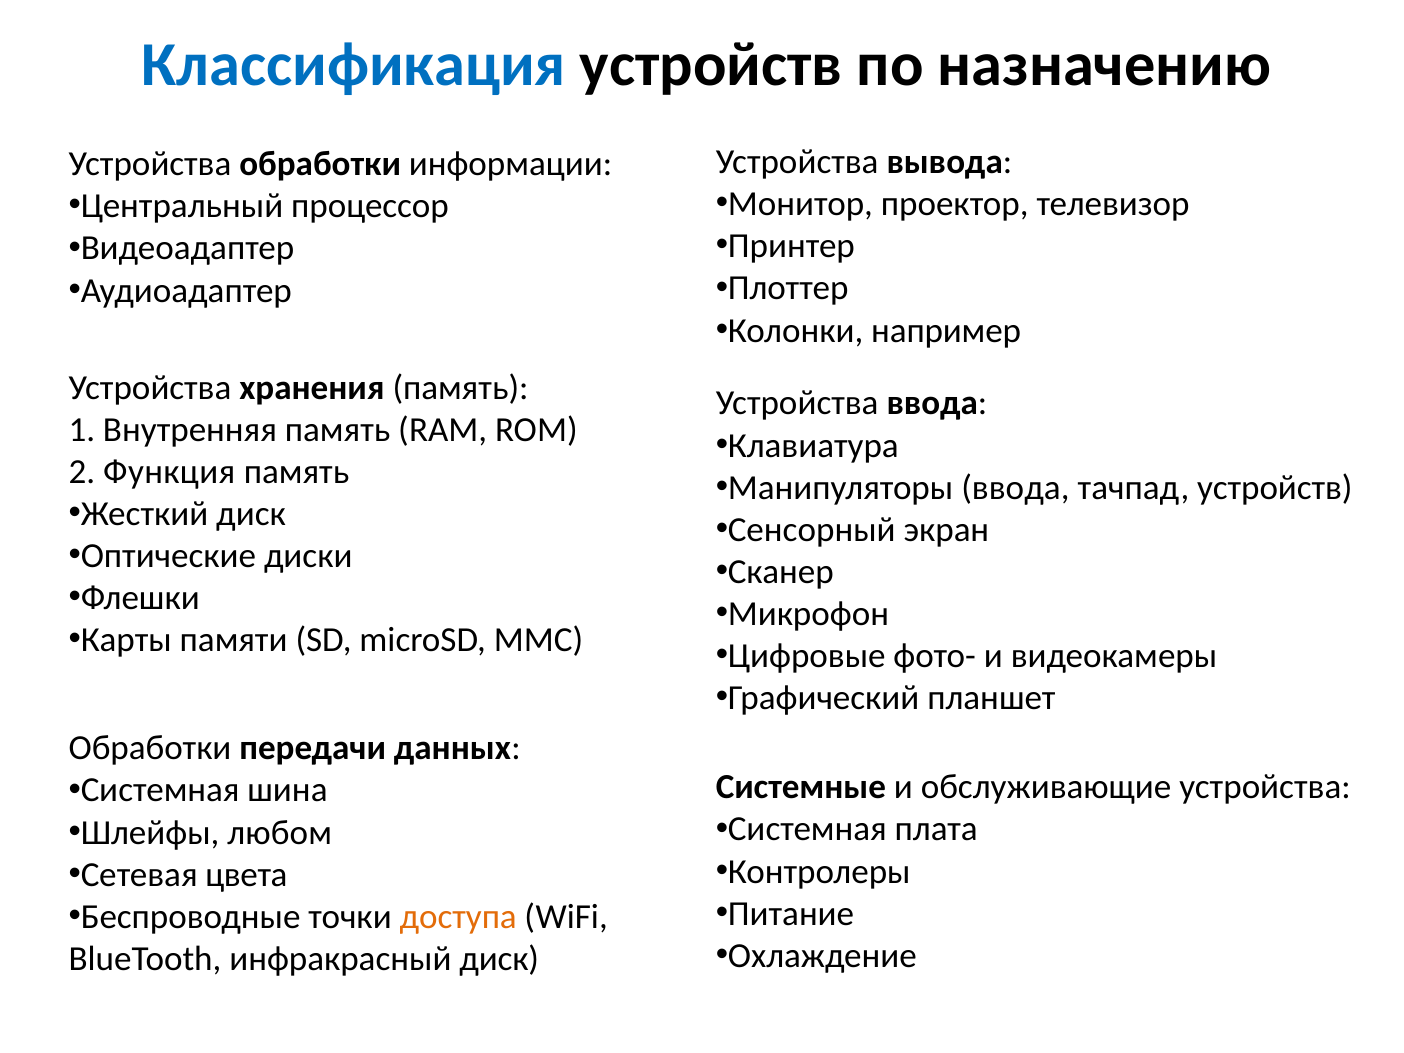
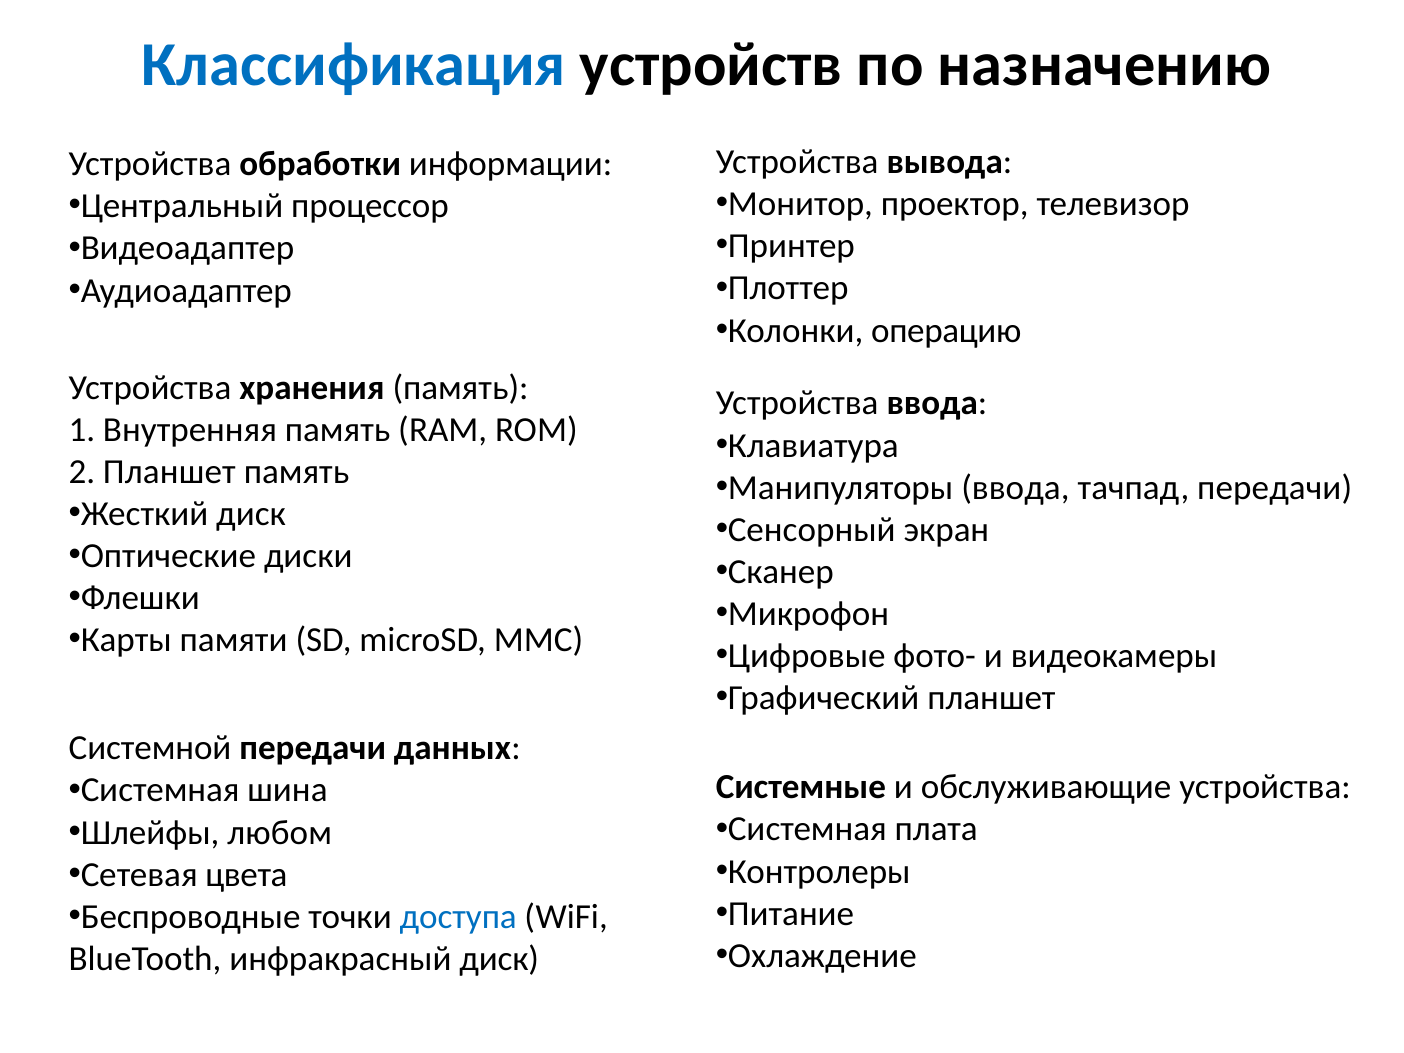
например: например -> операцию (946, 330)
2 Функция: Функция -> Планшет (169, 472)
тачпад устройств: устройств -> передачи (1275, 488)
Обработки: Обработки -> Системной (150, 748)
доступа colour: orange -> blue (458, 917)
